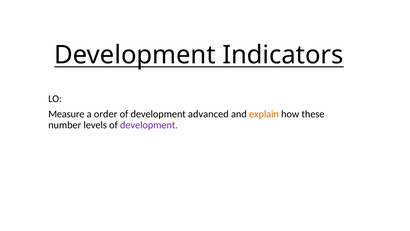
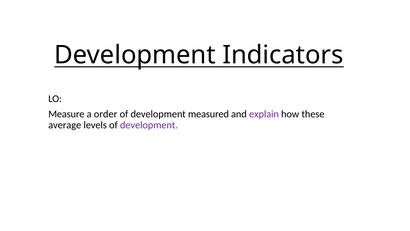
advanced: advanced -> measured (208, 114)
explain colour: orange -> purple (264, 114)
number: number -> average (65, 125)
